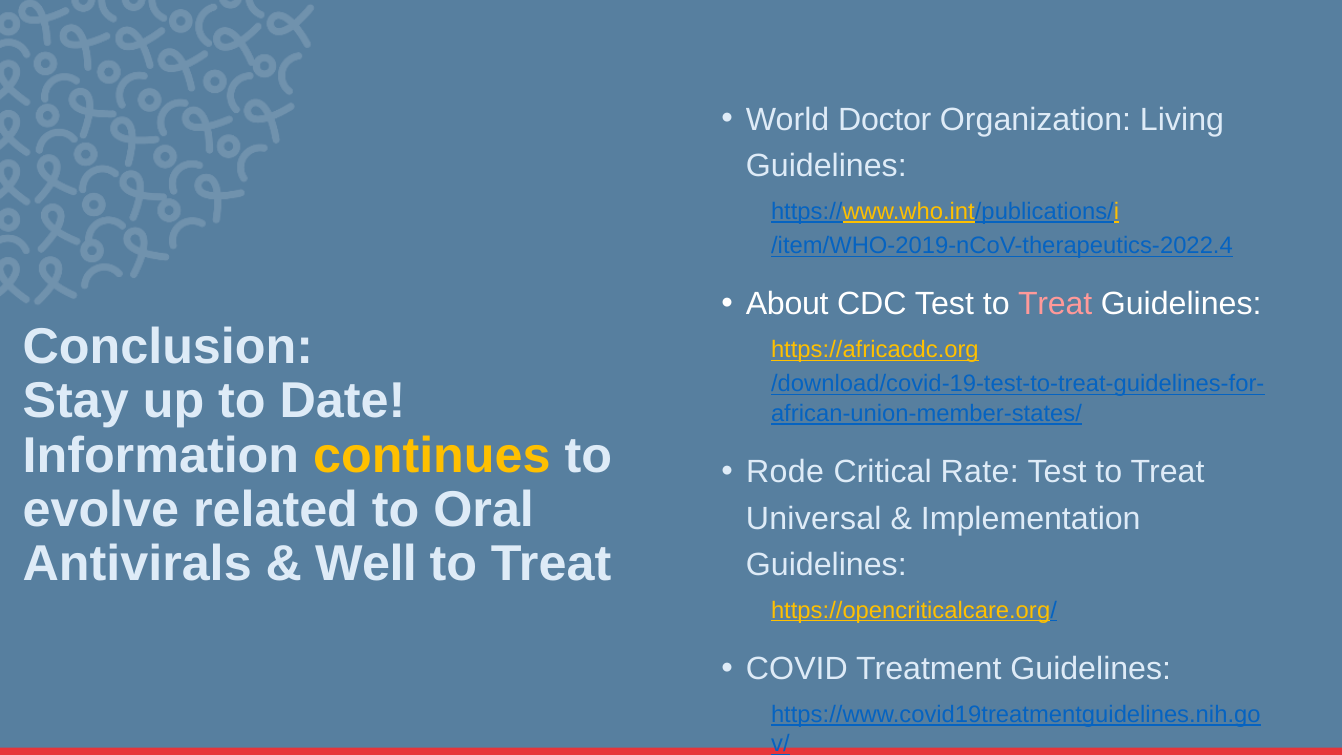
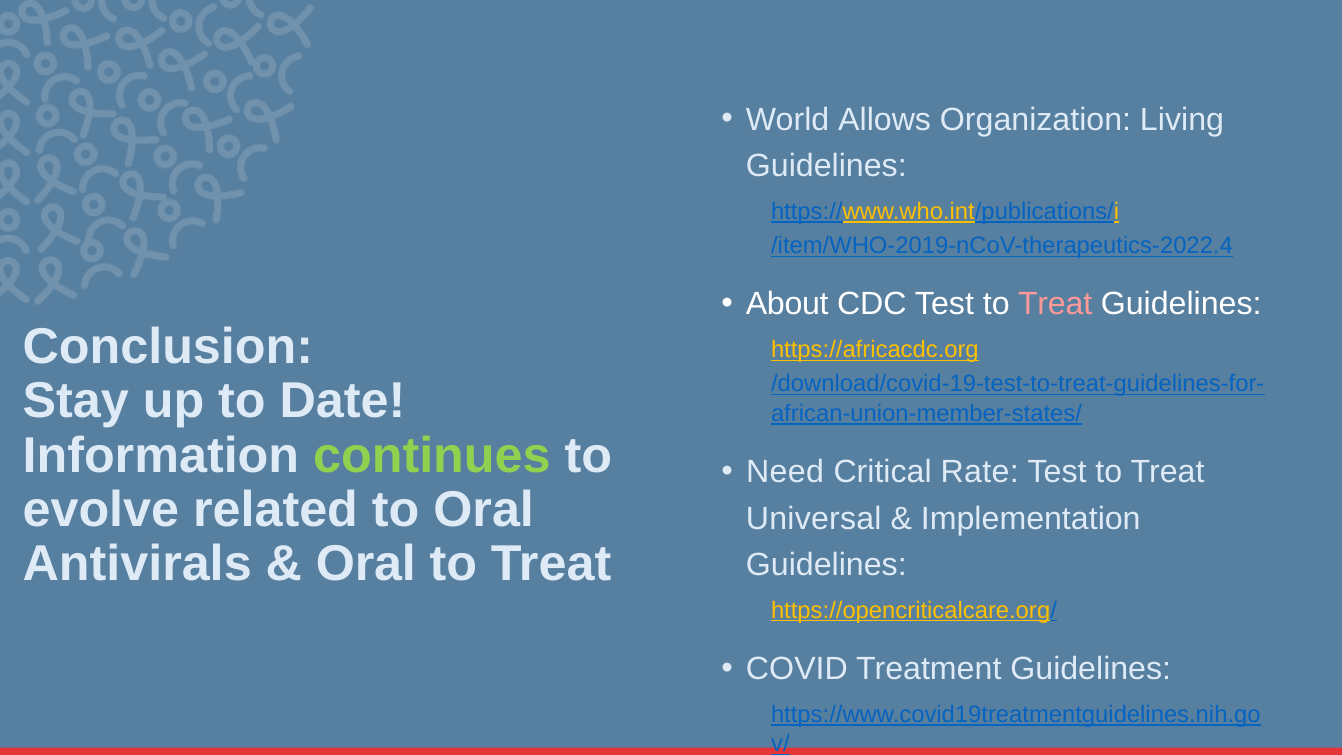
Doctor: Doctor -> Allows (885, 119)
continues colour: yellow -> light green (432, 455)
Rode: Rode -> Need (785, 472)
Well: Well -> Oral (366, 564)
